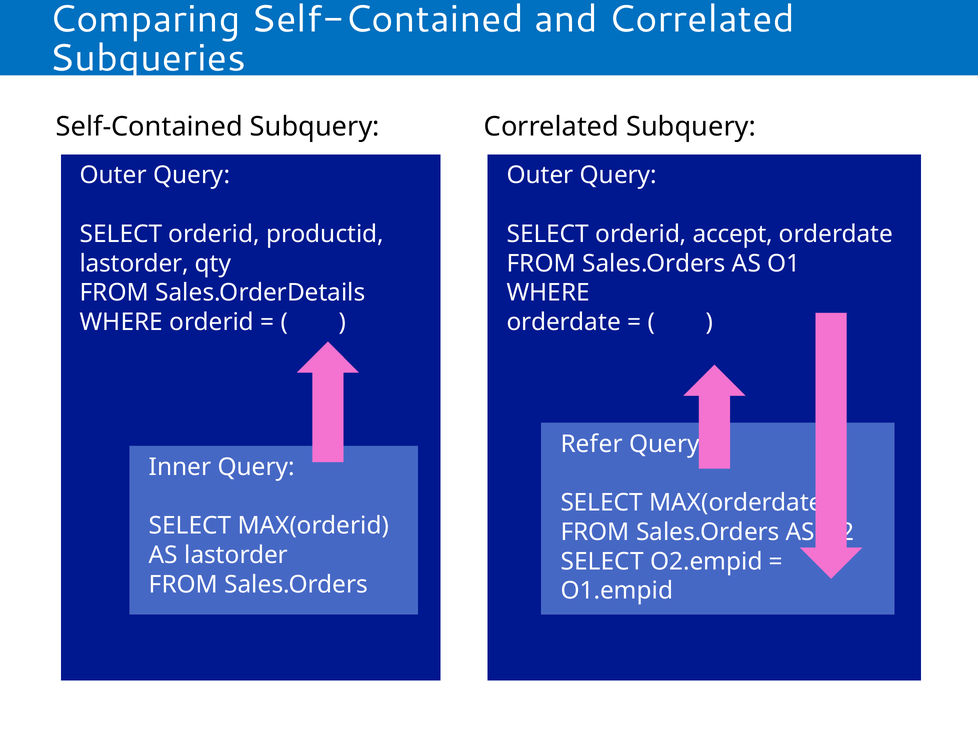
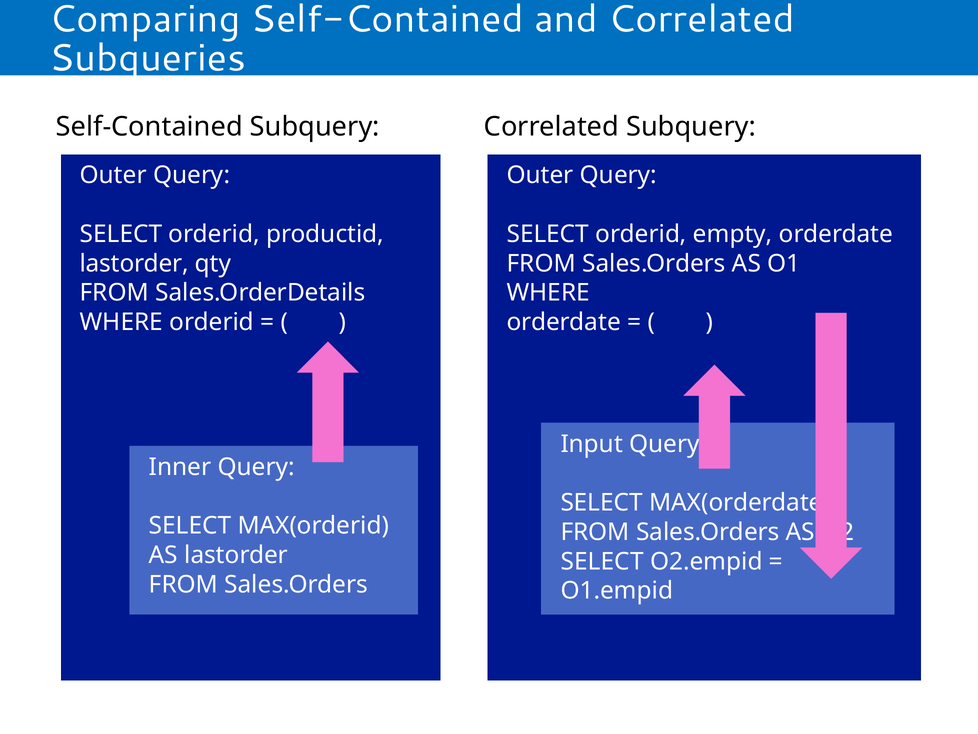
accept: accept -> empty (733, 234)
Refer: Refer -> Input (592, 444)
